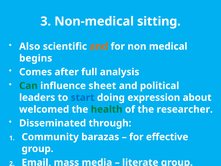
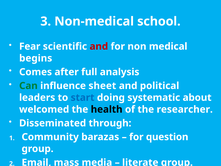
sitting: sitting -> school (159, 21)
Also: Also -> Fear (30, 46)
and colour: orange -> red (99, 46)
expression: expression -> systematic (154, 97)
health colour: green -> black (107, 109)
effective: effective -> question (167, 137)
